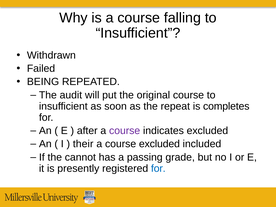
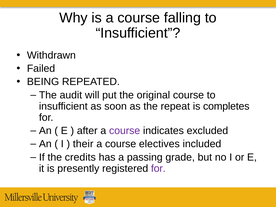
course excluded: excluded -> electives (159, 144)
cannot: cannot -> credits (80, 157)
for colour: blue -> purple (158, 168)
